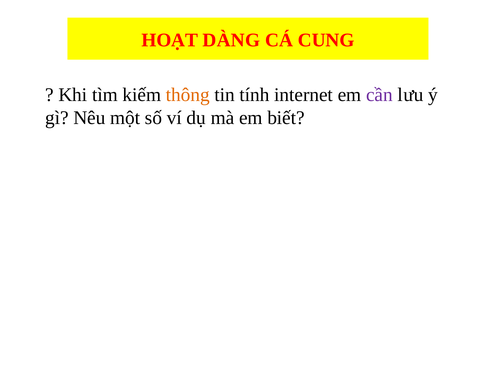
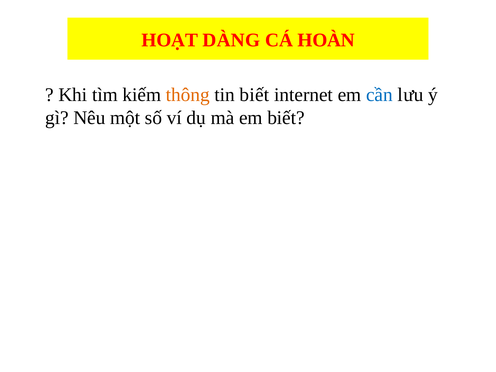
CUNG: CUNG -> HOÀN (326, 40)
tin tính: tính -> biết (254, 95)
cần colour: purple -> blue (379, 95)
